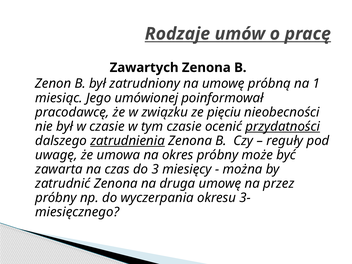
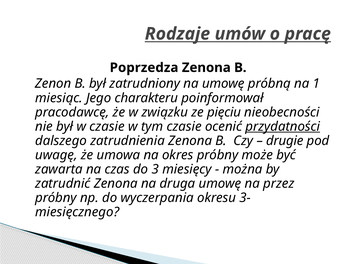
Zawartych: Zawartych -> Poprzedza (144, 68)
umówionej: umówionej -> charakteru (146, 98)
zatrudnienia underline: present -> none (128, 141)
reguły: reguły -> drugie (285, 141)
